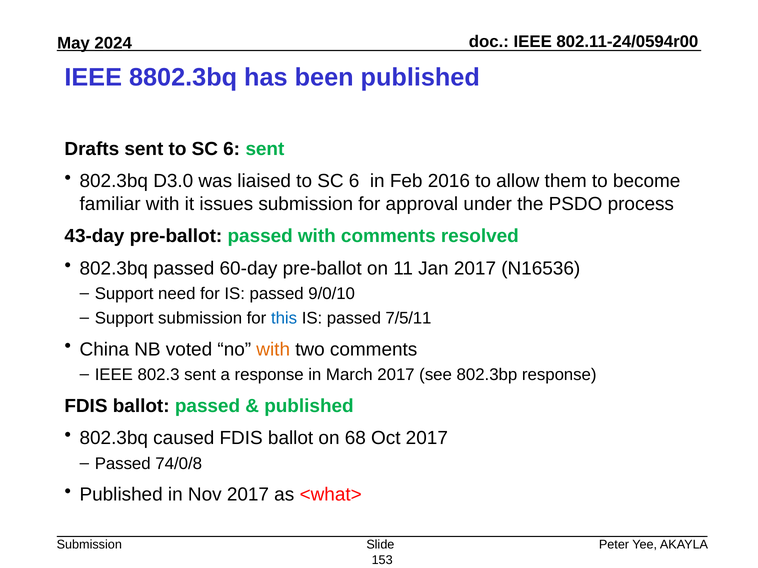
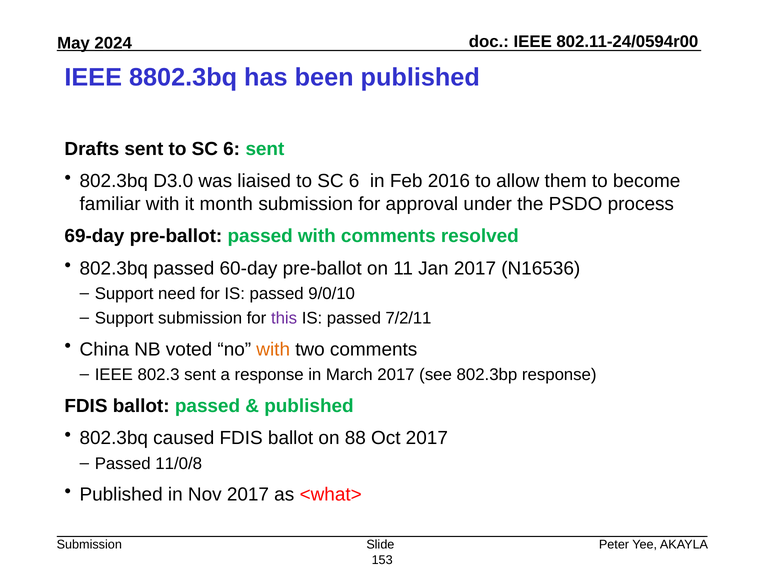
issues: issues -> month (226, 204)
43-day: 43-day -> 69-day (94, 236)
this colour: blue -> purple (284, 319)
7/5/11: 7/5/11 -> 7/2/11 (408, 319)
68: 68 -> 88 (355, 439)
74/0/8: 74/0/8 -> 11/0/8 (179, 464)
